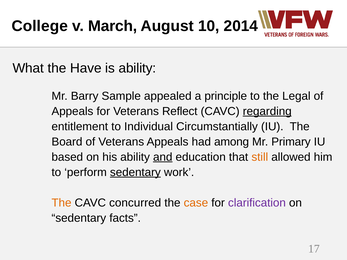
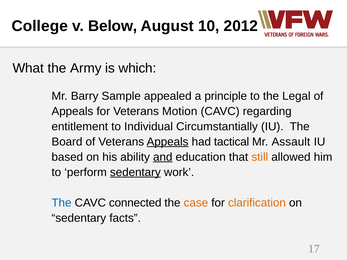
March: March -> Below (113, 26)
2014: 2014 -> 2012 (241, 26)
Have: Have -> Army (86, 68)
is ability: ability -> which (137, 68)
Reflect: Reflect -> Motion (180, 111)
regarding underline: present -> none (267, 111)
Appeals underline: none -> present (168, 142)
among: among -> tactical (232, 142)
Primary: Primary -> Assault (291, 142)
The colour: orange -> blue (62, 203)
concurred: concurred -> connected (135, 203)
clarification colour: purple -> orange (257, 203)
